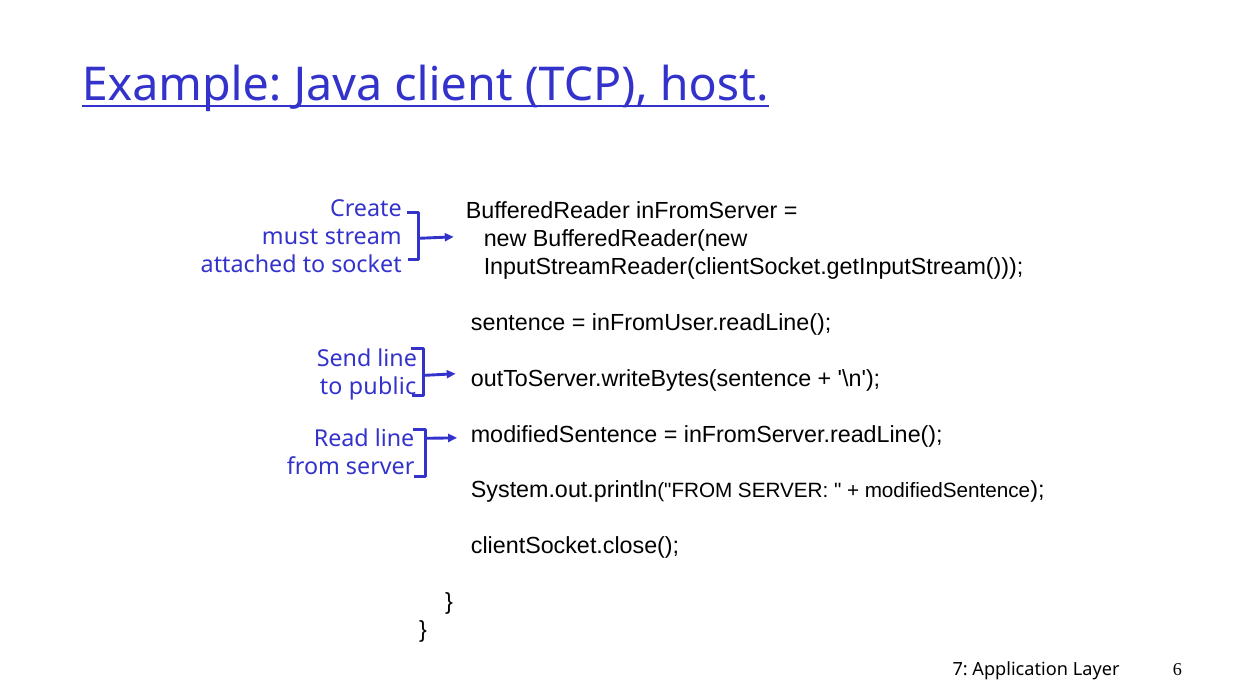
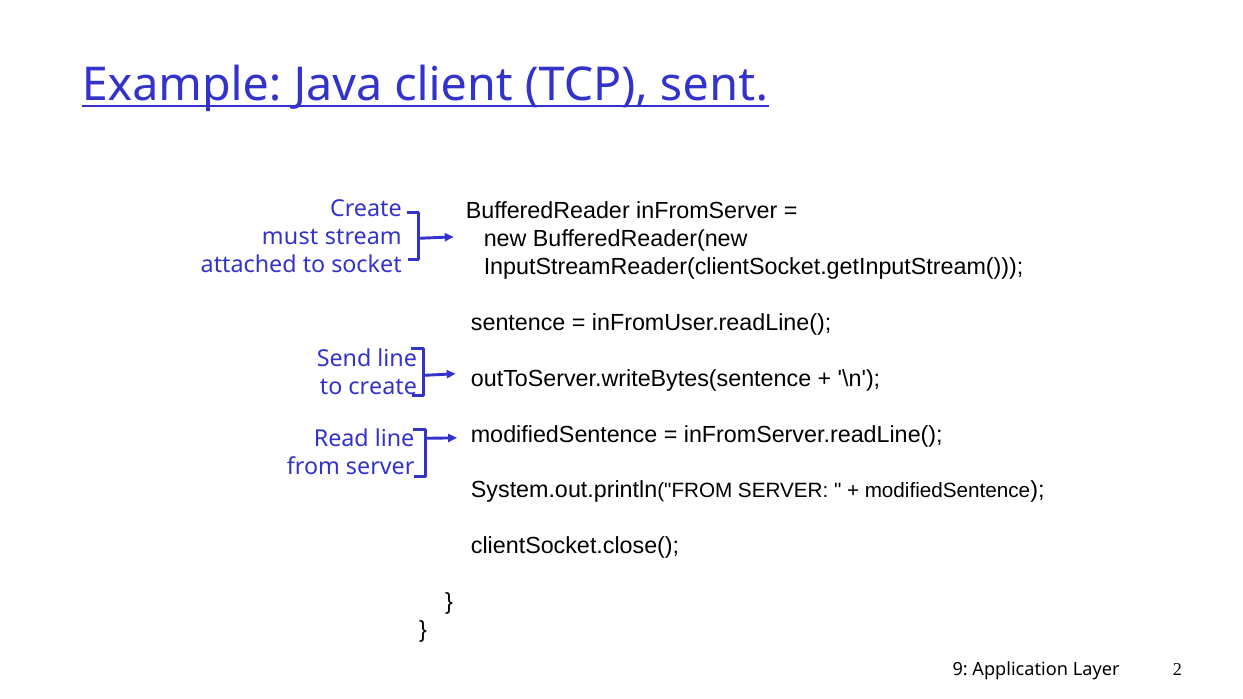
host: host -> sent (714, 85)
to public: public -> create (383, 387)
7: 7 -> 9 (960, 669)
6: 6 -> 2 (1177, 669)
